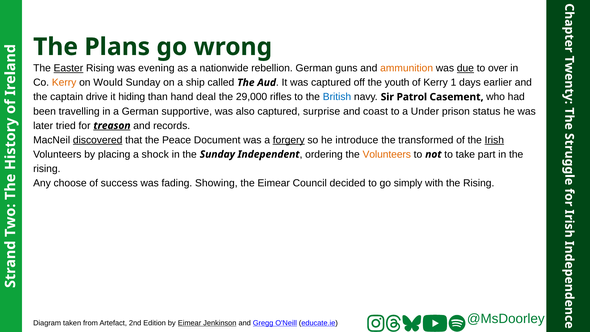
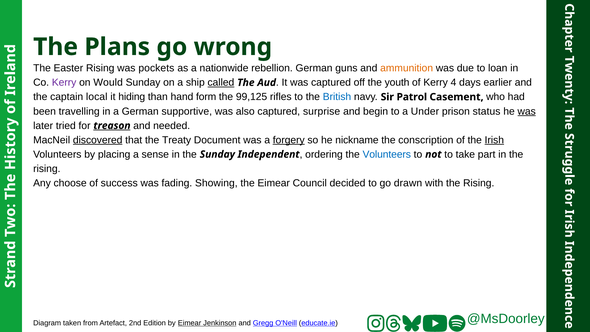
Easter underline: present -> none (68, 68)
evening: evening -> pockets (156, 68)
due underline: present -> none (465, 68)
over: over -> loan (498, 68)
Kerry colour: orange -> purple (64, 83)
called underline: none -> present (221, 83)
1: 1 -> 4 (454, 83)
drive: drive -> local (97, 97)
deal: deal -> form (206, 97)
29,000: 29,000 -> 99,125 (252, 97)
coast: coast -> begin (376, 111)
was underline: none -> present (527, 111)
records: records -> needed (172, 126)
Peace: Peace -> Treaty (177, 140)
introduce: introduce -> nickname (357, 140)
transformed: transformed -> conscription (426, 140)
shock: shock -> sense (155, 154)
Volunteers colour: orange -> blue (387, 154)
simply: simply -> drawn (408, 183)
